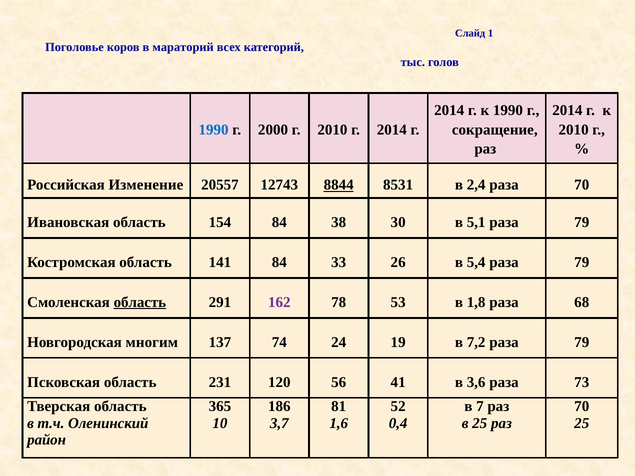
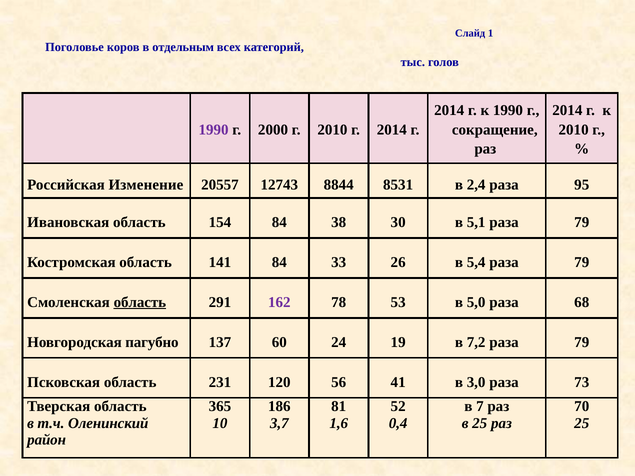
мараторий: мараторий -> отдельным (183, 47)
1990 colour: blue -> purple (214, 130)
8844 underline: present -> none (339, 185)
раза 70: 70 -> 95 (582, 185)
1,8: 1,8 -> 5,0 (476, 302)
многим: многим -> пагубно (152, 342)
74: 74 -> 60 (279, 342)
3,6: 3,6 -> 3,0 (476, 382)
